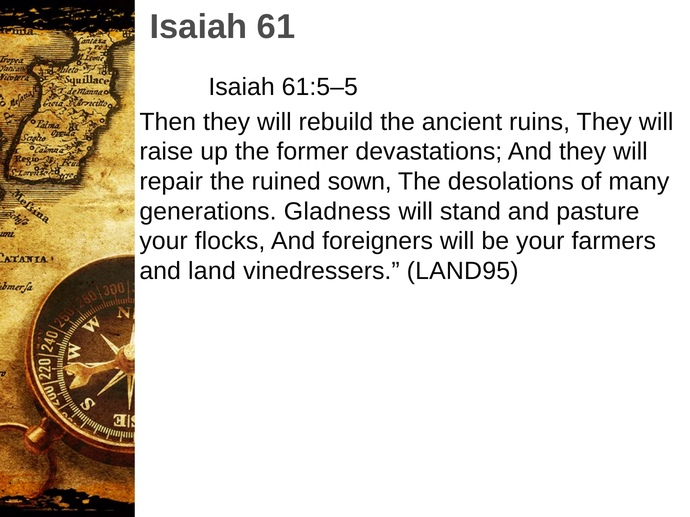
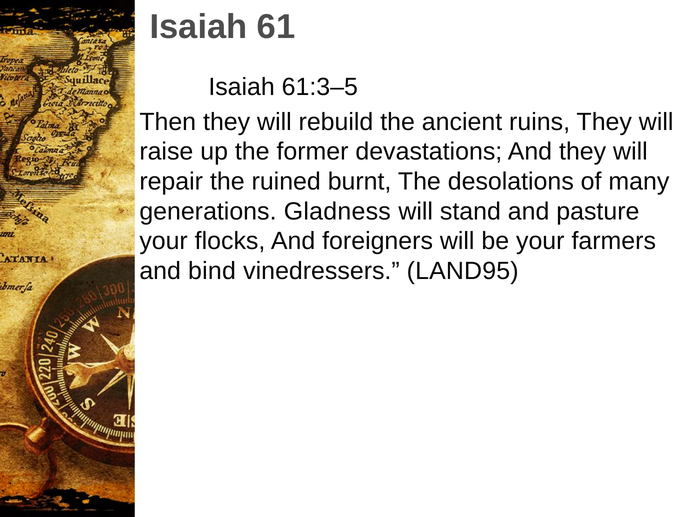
61:5–5: 61:5–5 -> 61:3–5 (320, 87)
sown: sown -> burnt (360, 182)
land: land -> bind (212, 271)
